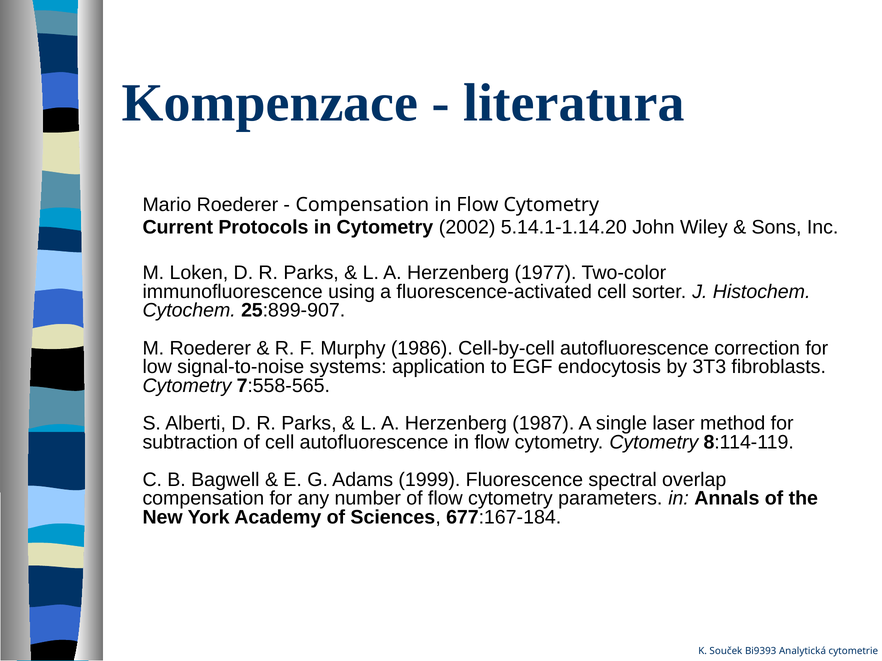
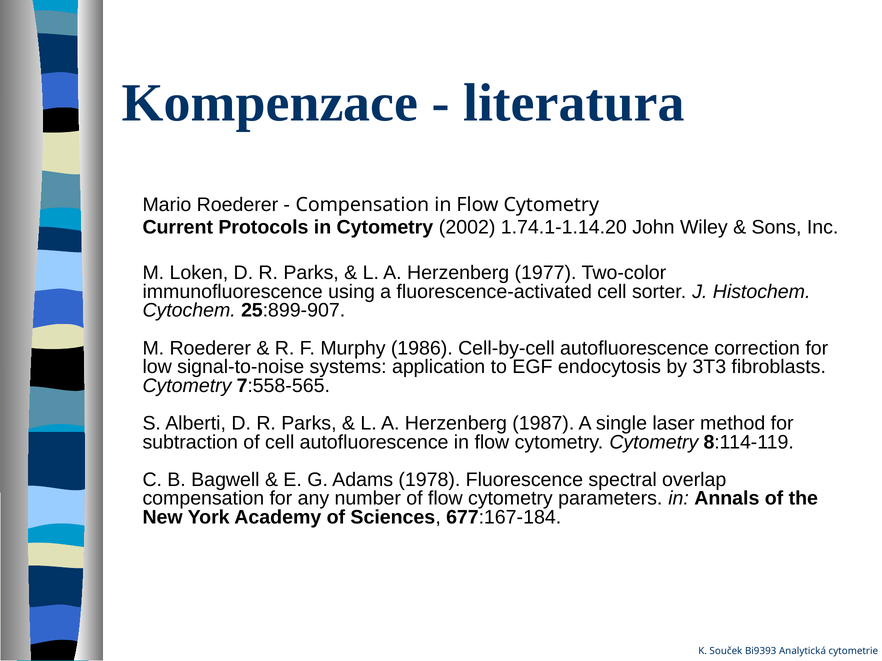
5.14.1-1.14.20: 5.14.1-1.14.20 -> 1.74.1-1.14.20 (564, 228)
1999: 1999 -> 1978 (429, 480)
